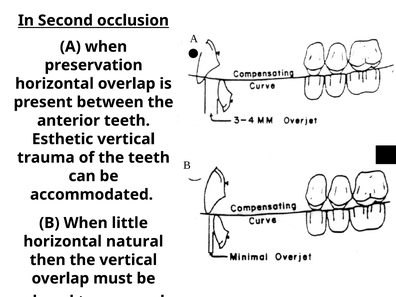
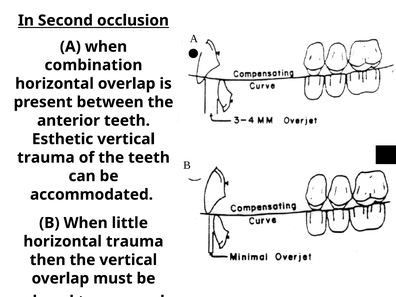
preservation: preservation -> combination (93, 65)
horizontal natural: natural -> trauma (135, 241)
